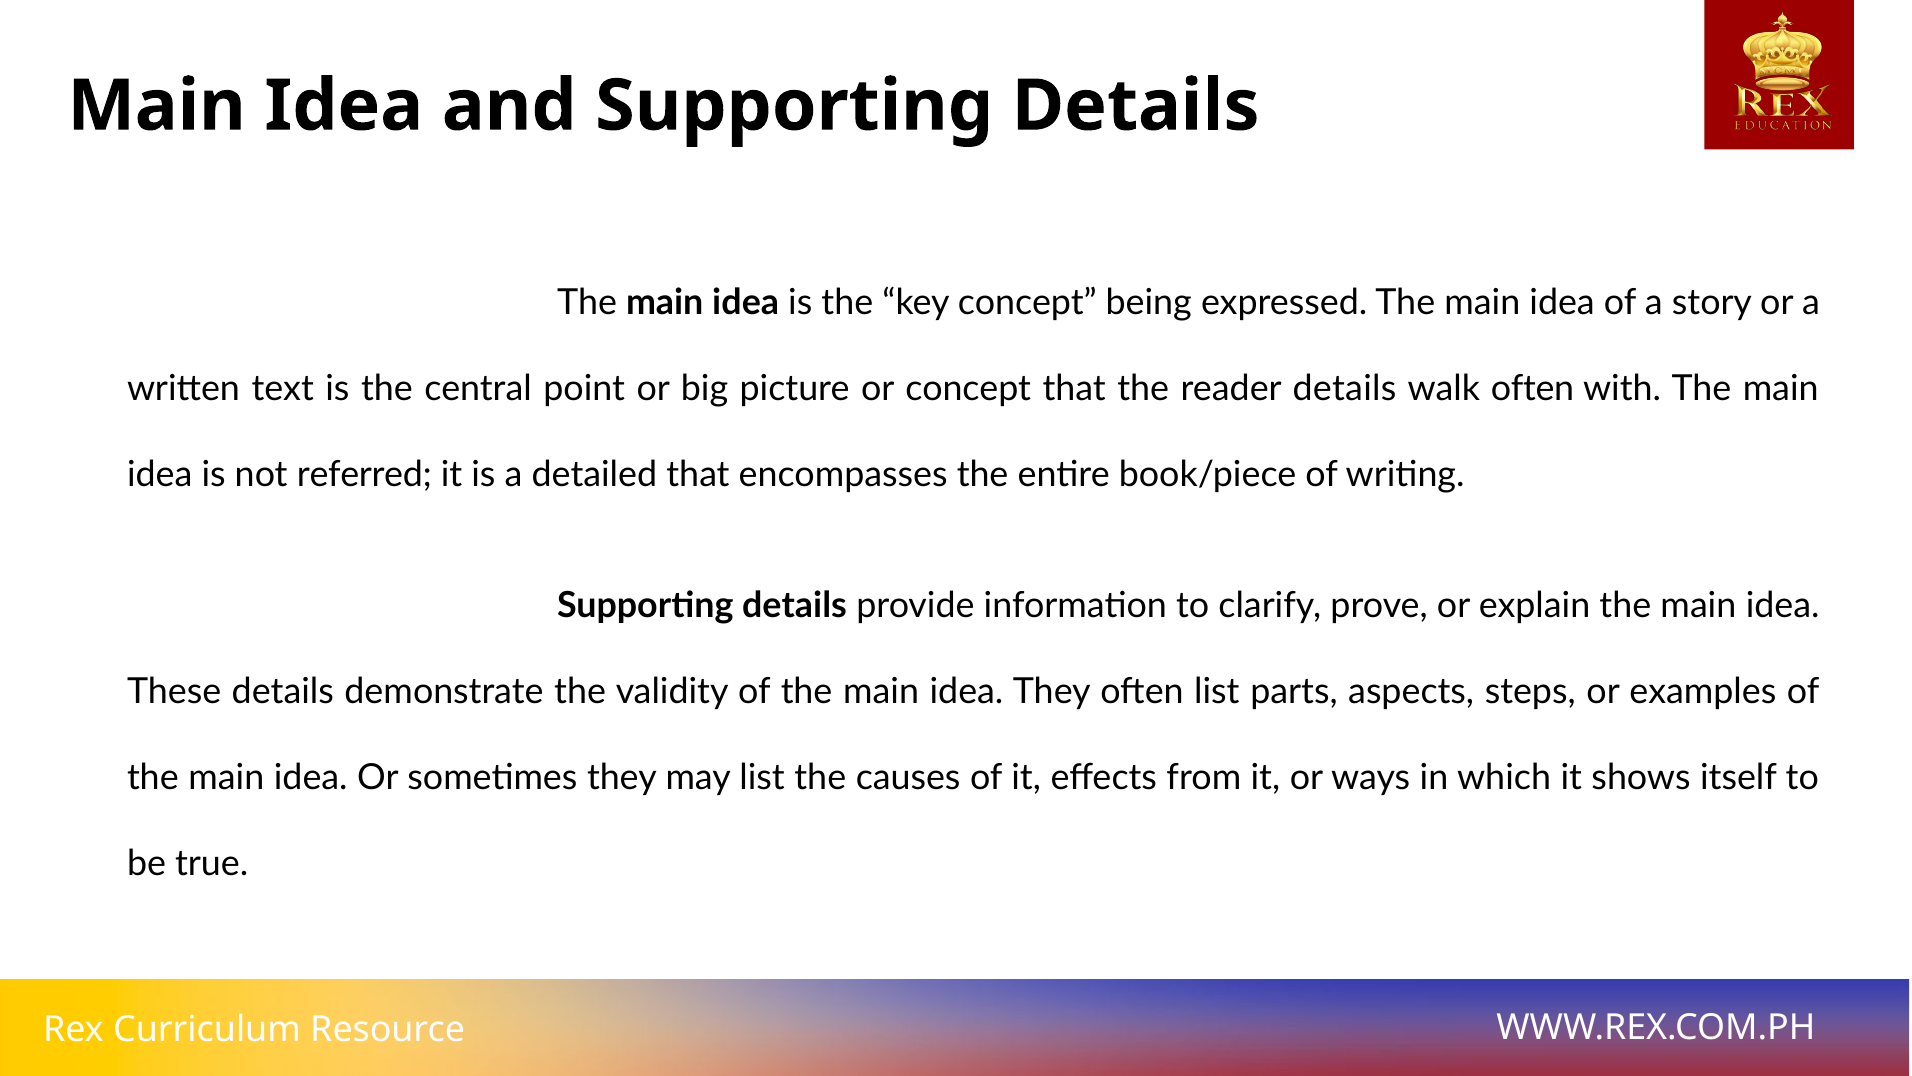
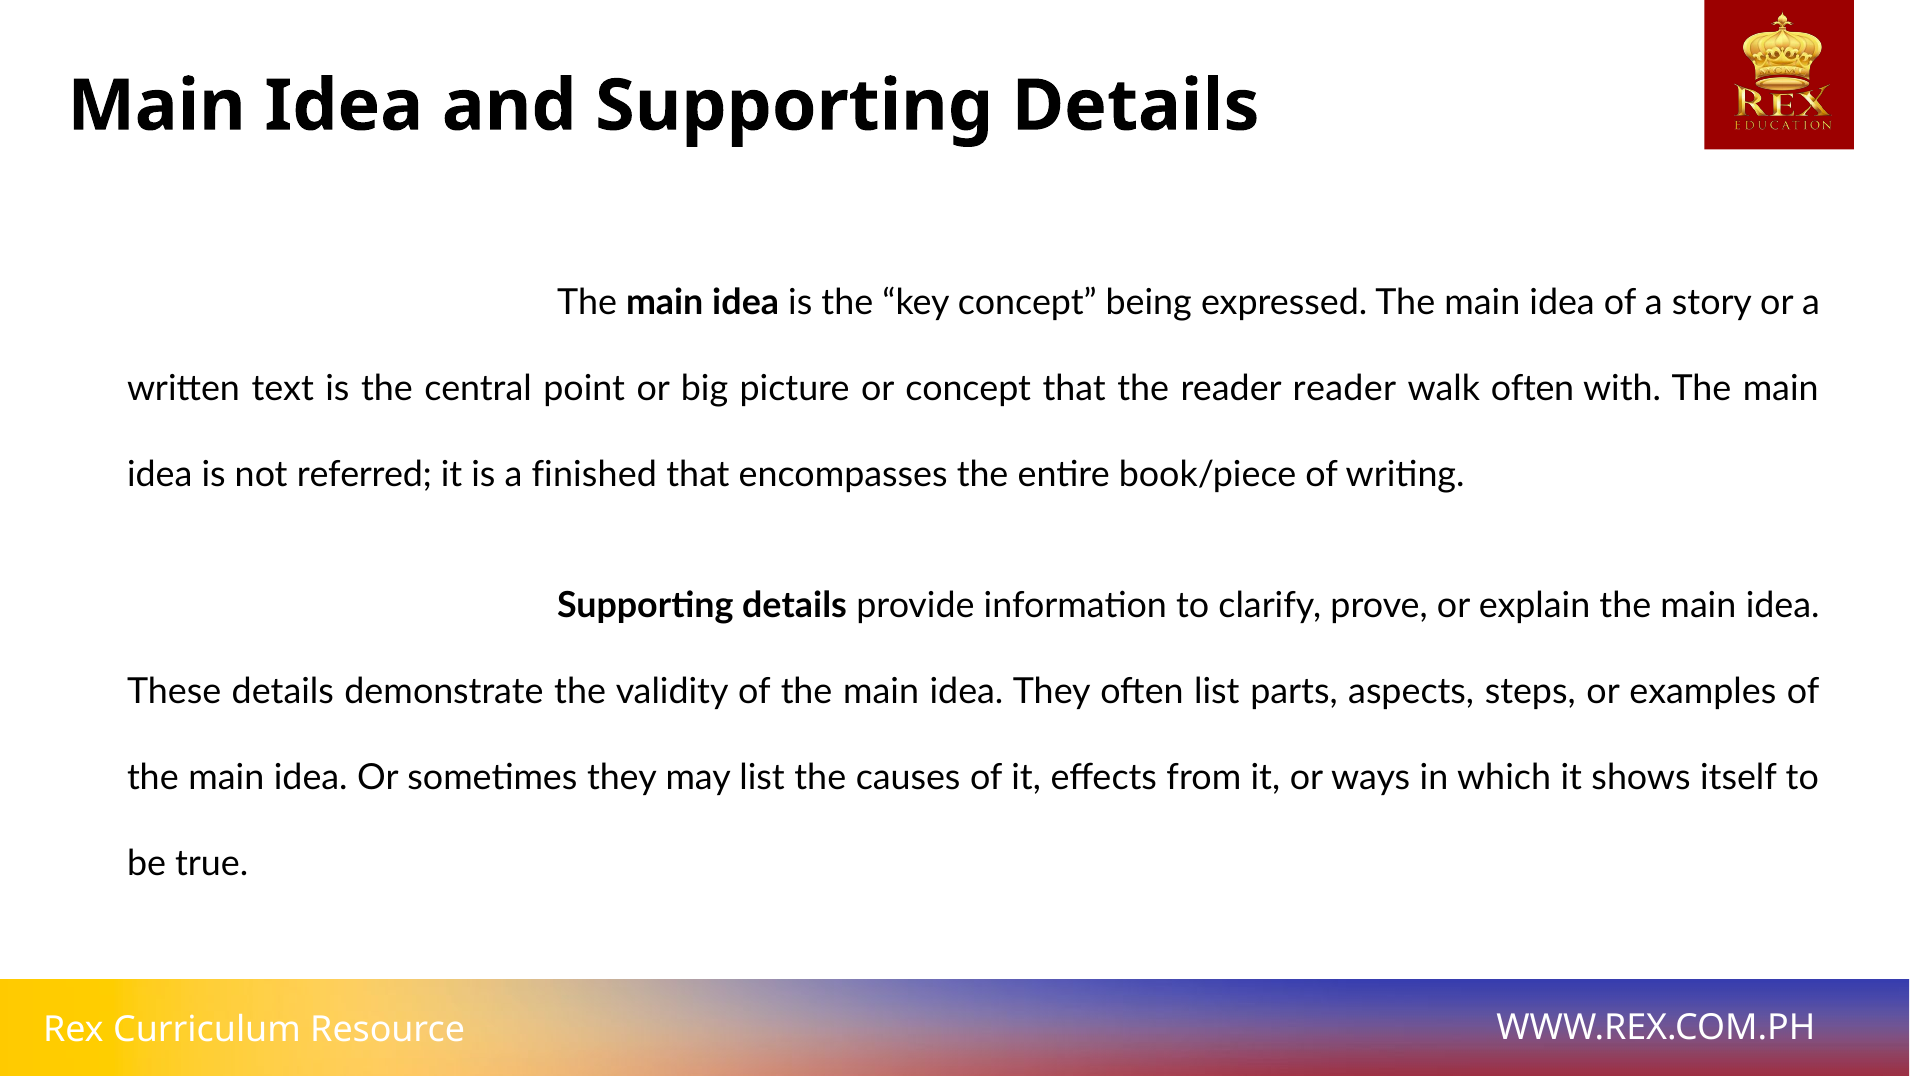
reader details: details -> reader (1344, 388)
detailed: detailed -> finished (594, 474)
